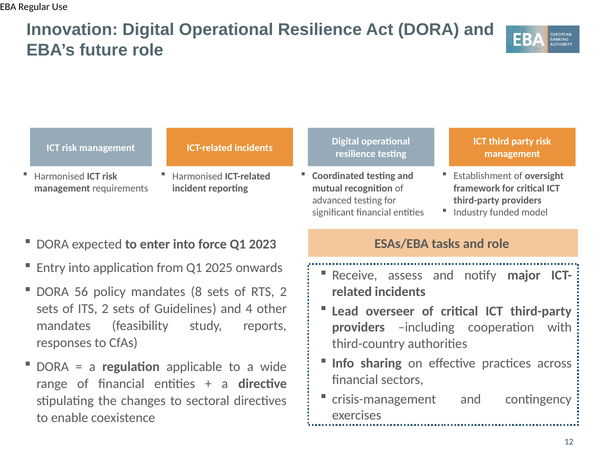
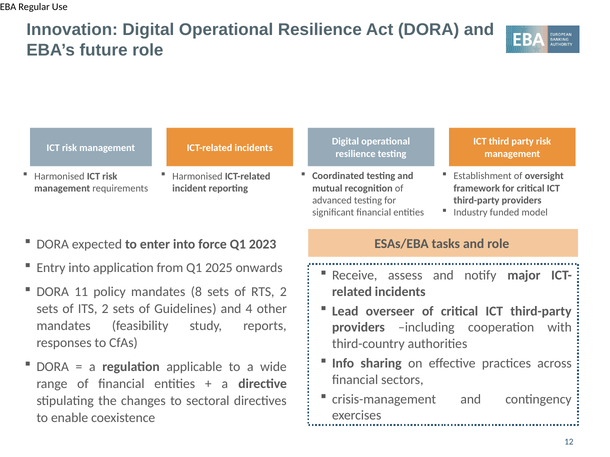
56: 56 -> 11 (81, 292)
